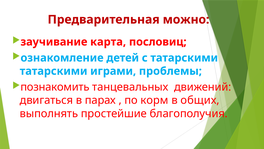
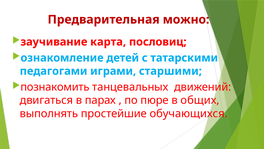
татарскими: татарскими -> педагогами (54, 71)
проблемы: проблемы -> старшими (170, 71)
корм: корм -> пюре (155, 100)
благополучия: благополучия -> обучающихся (189, 113)
